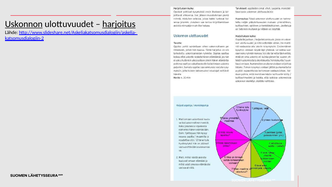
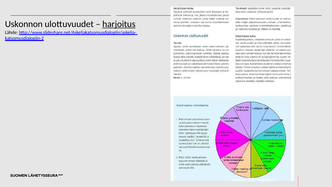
Uskonnon underline: present -> none (24, 24)
